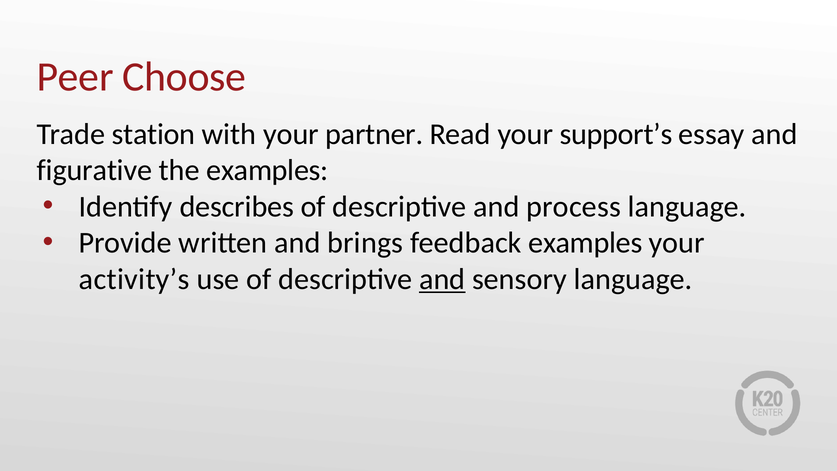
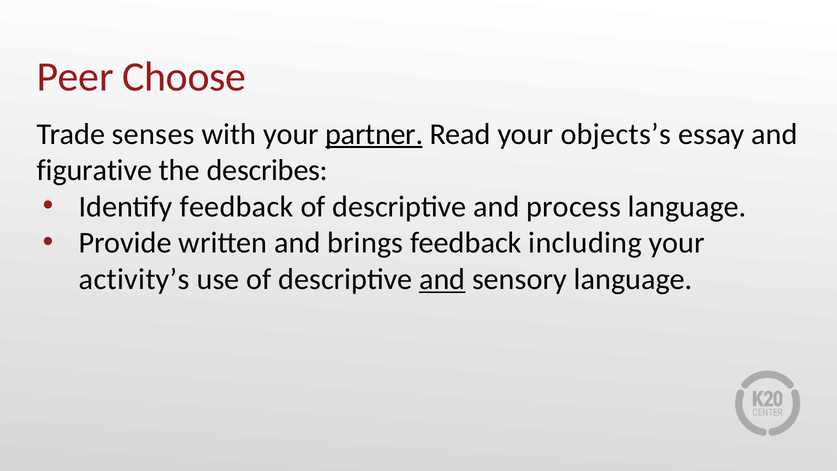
station: station -> senses (153, 134)
partner underline: none -> present (374, 134)
support’s: support’s -> objects’s (616, 134)
the examples: examples -> describes (267, 170)
Identify describes: describes -> feedback (237, 207)
feedback examples: examples -> including (585, 243)
